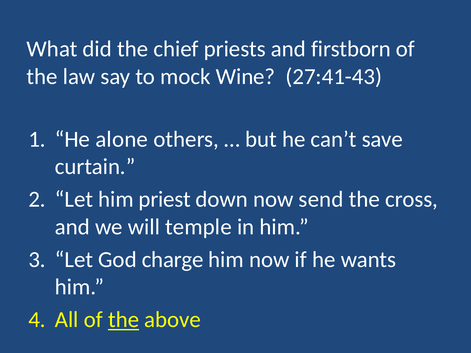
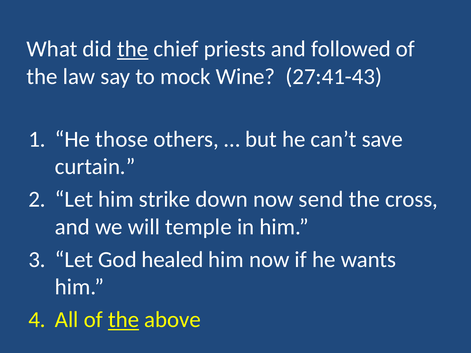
the underline: none -> present (133, 49)
firstborn: firstborn -> followed (351, 49)
alone: alone -> those (122, 139)
priest: priest -> strike (165, 200)
charge: charge -> healed (173, 260)
